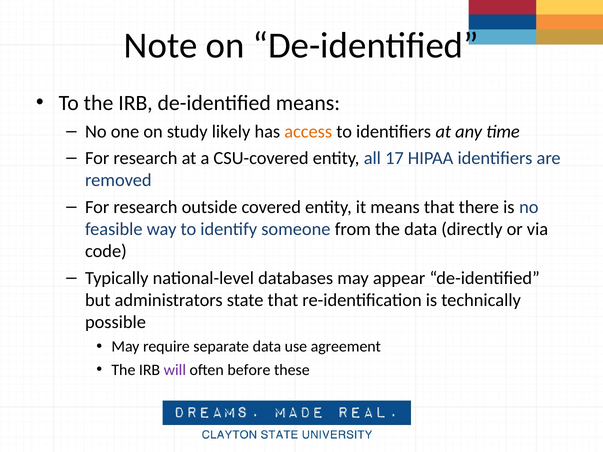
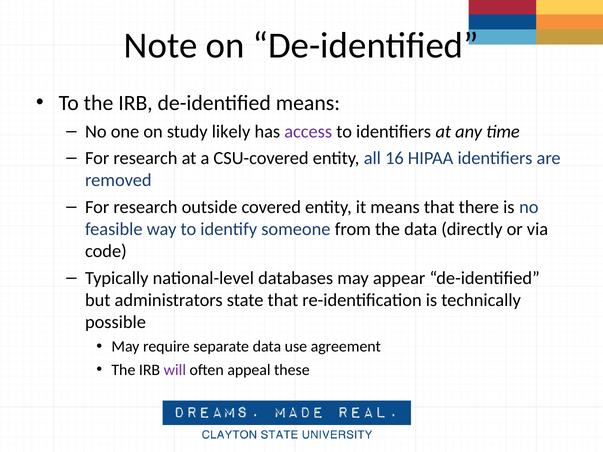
access colour: orange -> purple (308, 132)
17: 17 -> 16 (394, 158)
before: before -> appeal (249, 370)
